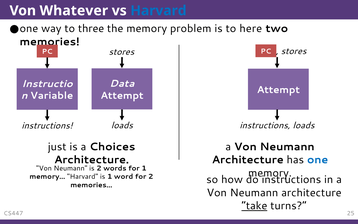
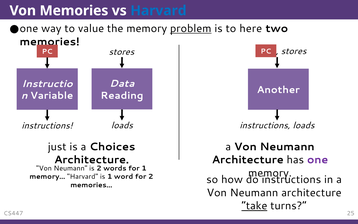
Von Whatever: Whatever -> Memories (74, 11)
three: three -> value (91, 29)
problem underline: none -> present (191, 29)
Attempt: Attempt -> Another (278, 90)
Attempt: Attempt -> Reading (122, 95)
one colour: blue -> purple (318, 160)
